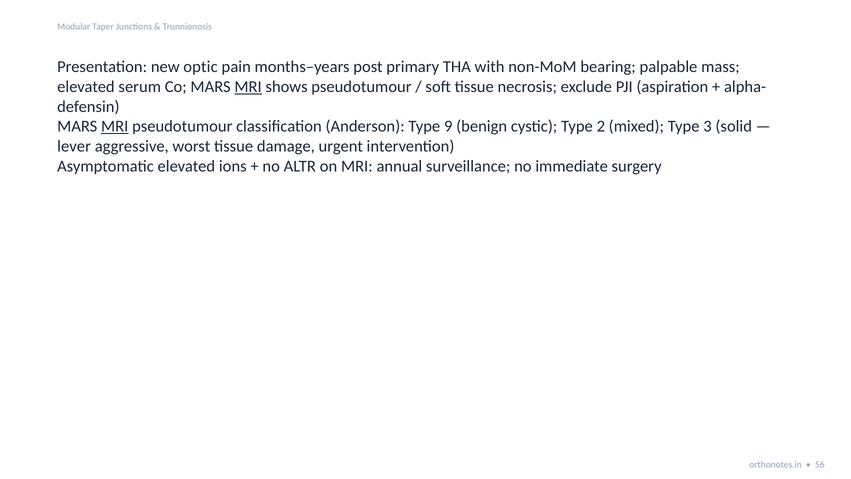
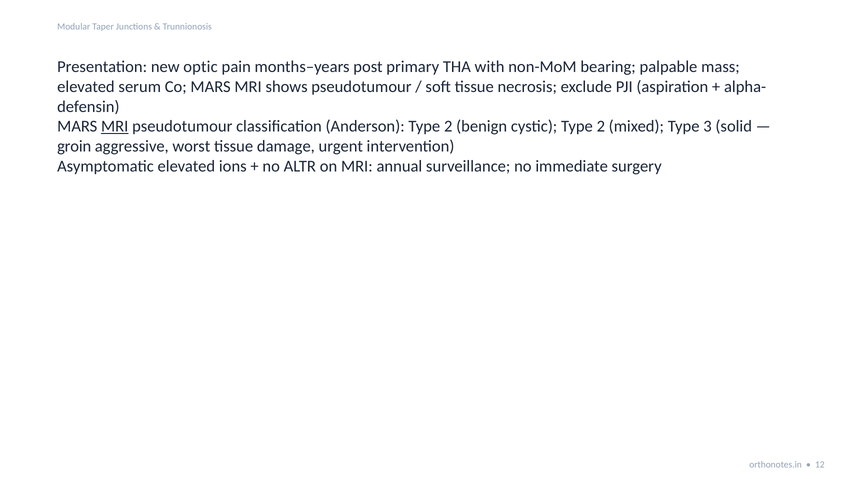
MRI underline: present -> none (248, 87)
Anderson Type 9: 9 -> 2 (448, 126)
lever: lever -> groin (74, 146)
56: 56 -> 12 (820, 464)
